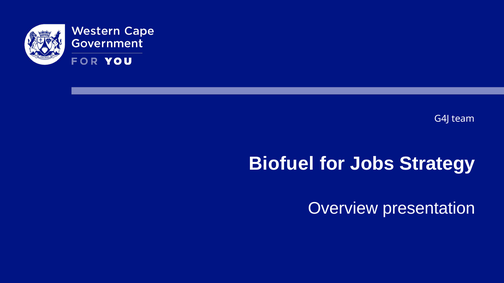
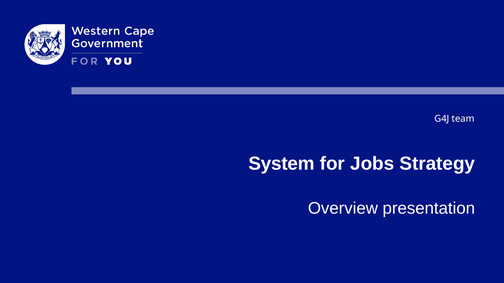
Biofuel: Biofuel -> System (282, 164)
